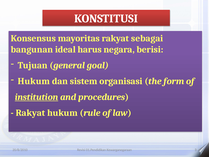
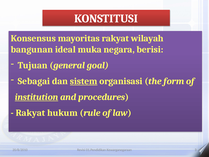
sebagai: sebagai -> wilayah (147, 38)
harus: harus -> muka (90, 49)
Hukum: Hukum -> Sebagai (34, 81)
sistem underline: none -> present (84, 81)
